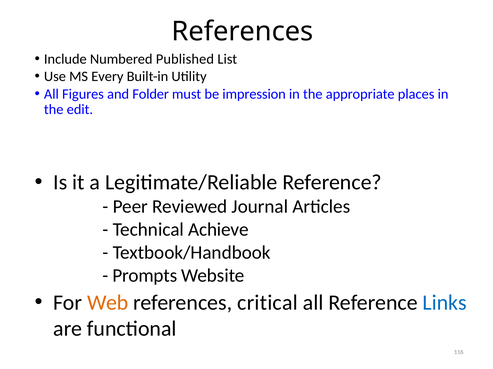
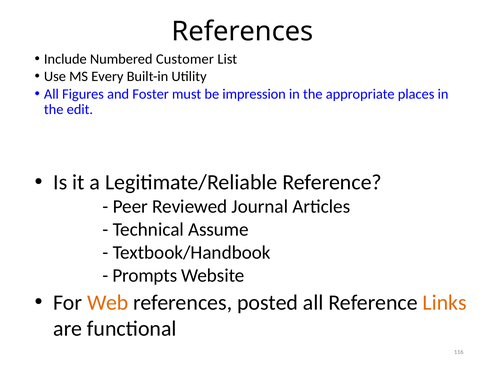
Published: Published -> Customer (185, 59)
Folder: Folder -> Foster (151, 94)
Achieve: Achieve -> Assume (218, 230)
critical: critical -> posted (268, 303)
Links colour: blue -> orange (445, 303)
